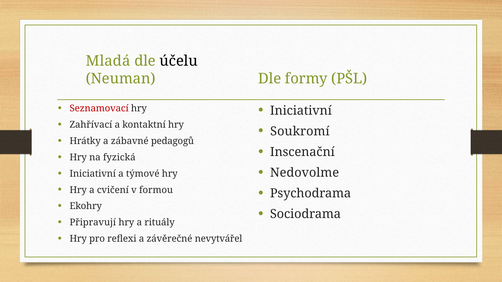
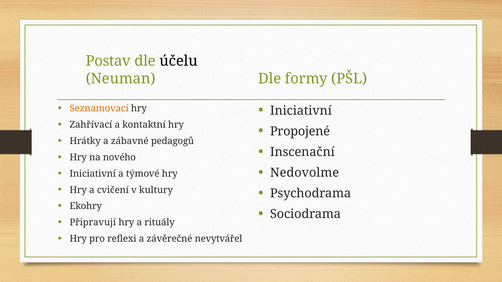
Mladá: Mladá -> Postav (108, 61)
Seznamovací colour: red -> orange (99, 109)
Soukromí: Soukromí -> Propojené (300, 131)
fyzická: fyzická -> nového (119, 158)
formou: formou -> kultury (156, 190)
